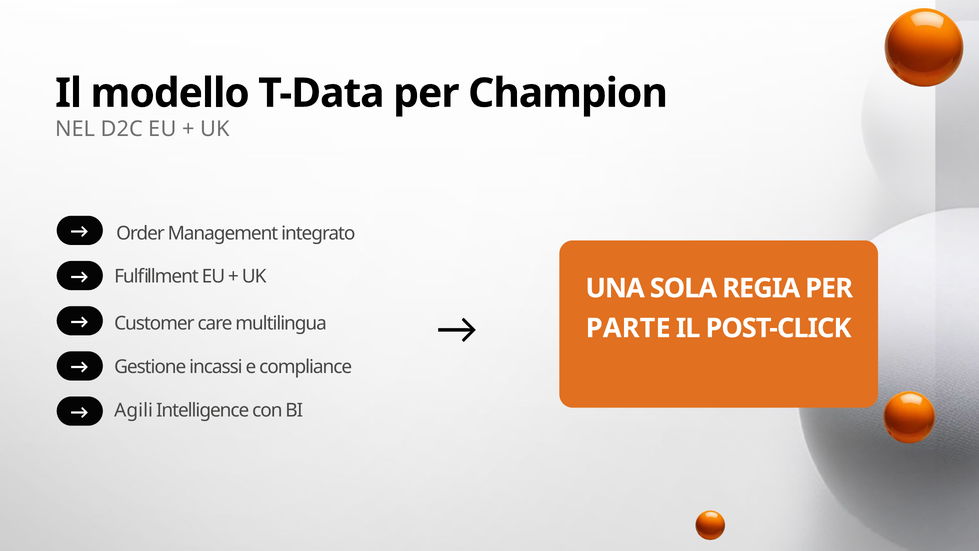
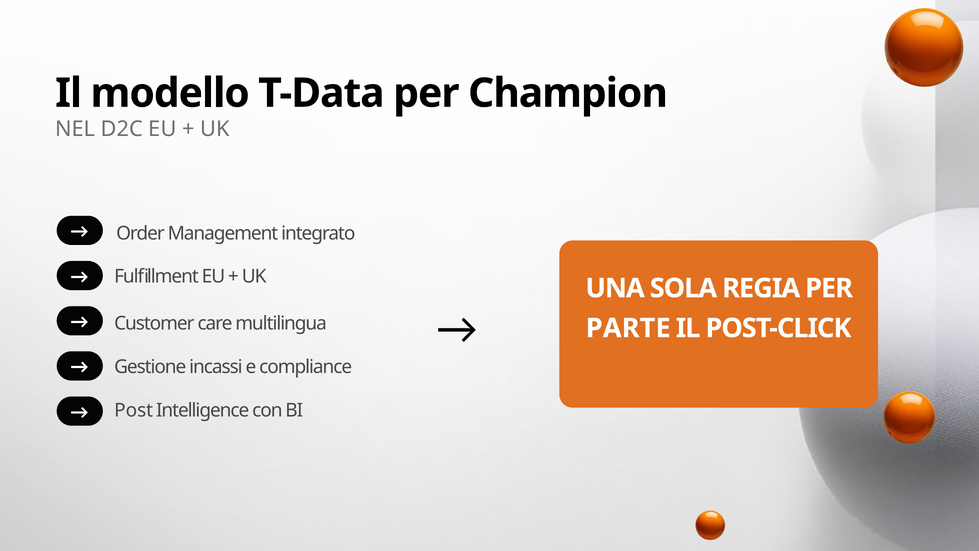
Agili: Agili -> Post (134, 410)
